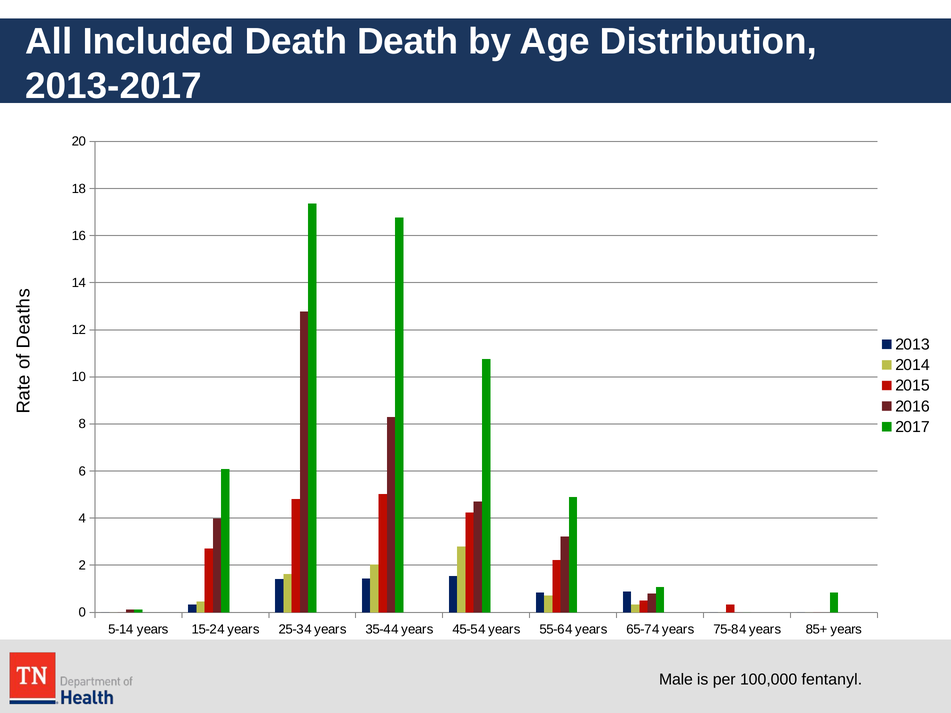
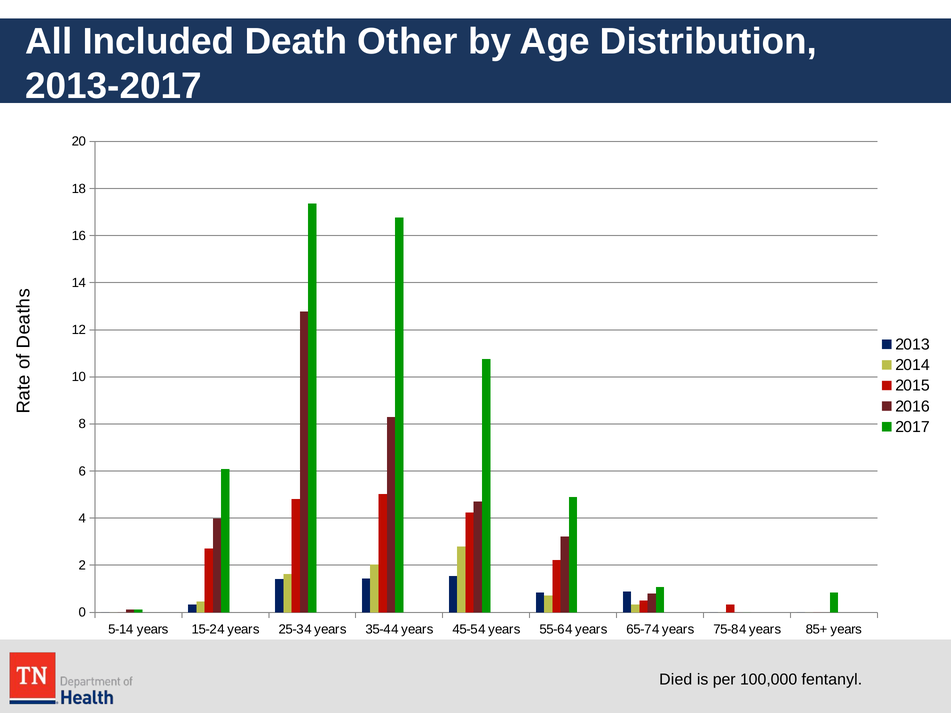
Death Death: Death -> Other (407, 42)
Male: Male -> Died (676, 680)
